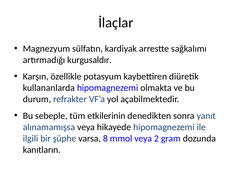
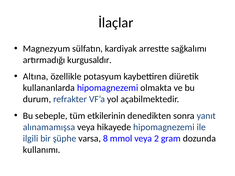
Karşın: Karşın -> Altına (36, 77)
kanıtların: kanıtların -> kullanımı (42, 150)
